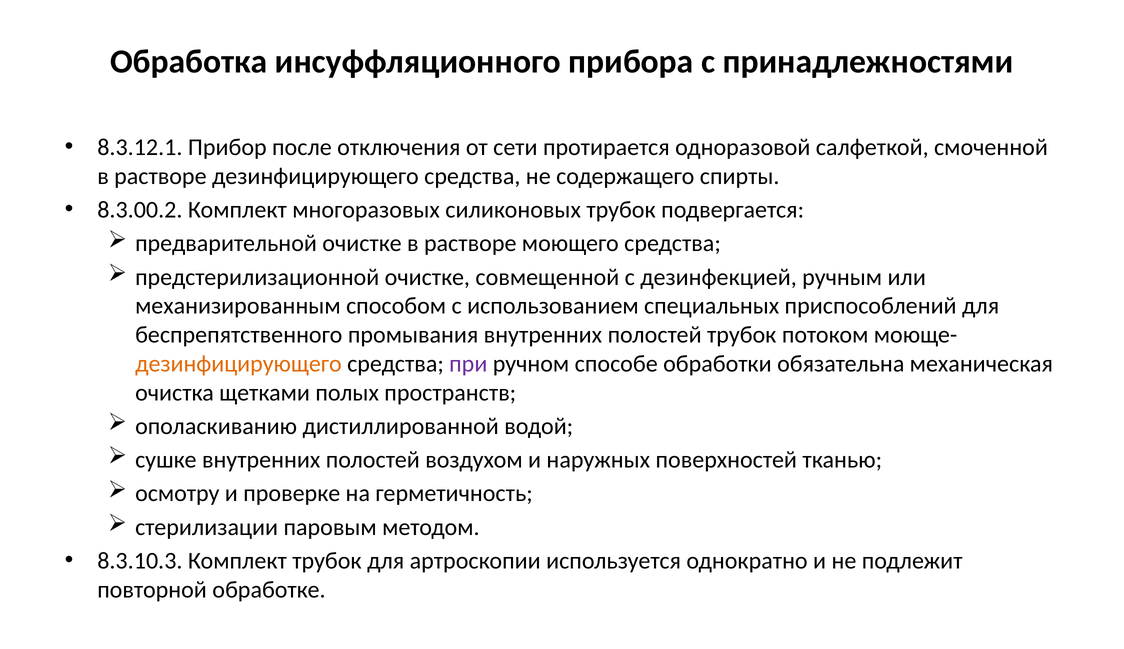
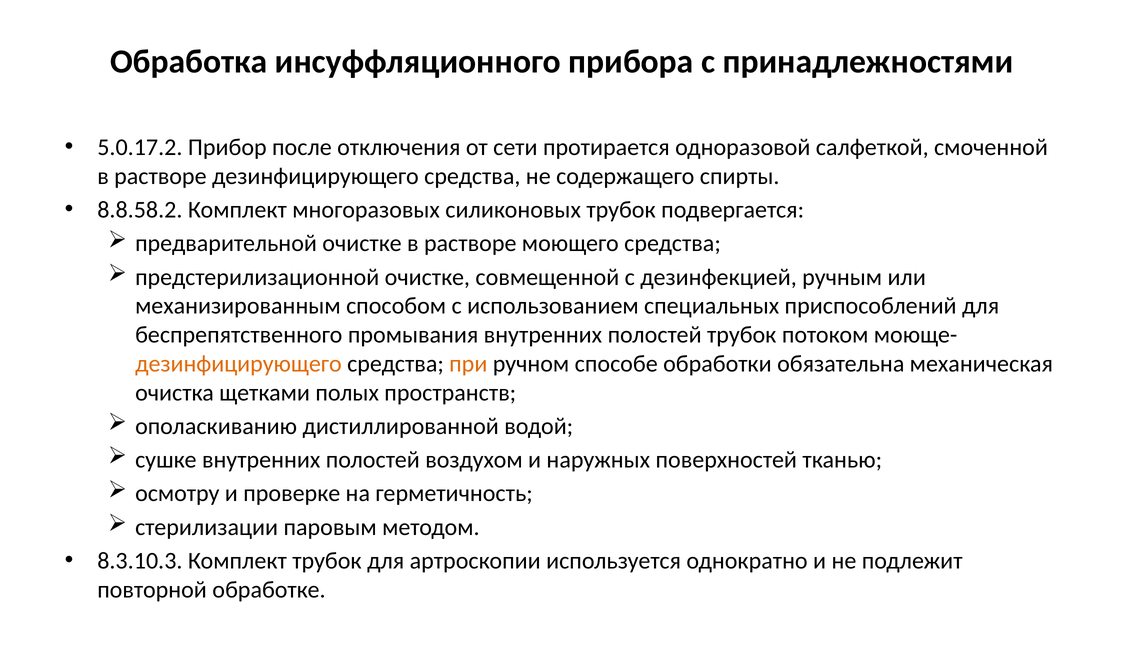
8.3.12.1: 8.3.12.1 -> 5.0.17.2 (140, 147)
8.3.00.2: 8.3.00.2 -> 8.8.58.2 (140, 210)
при colour: purple -> orange (468, 364)
